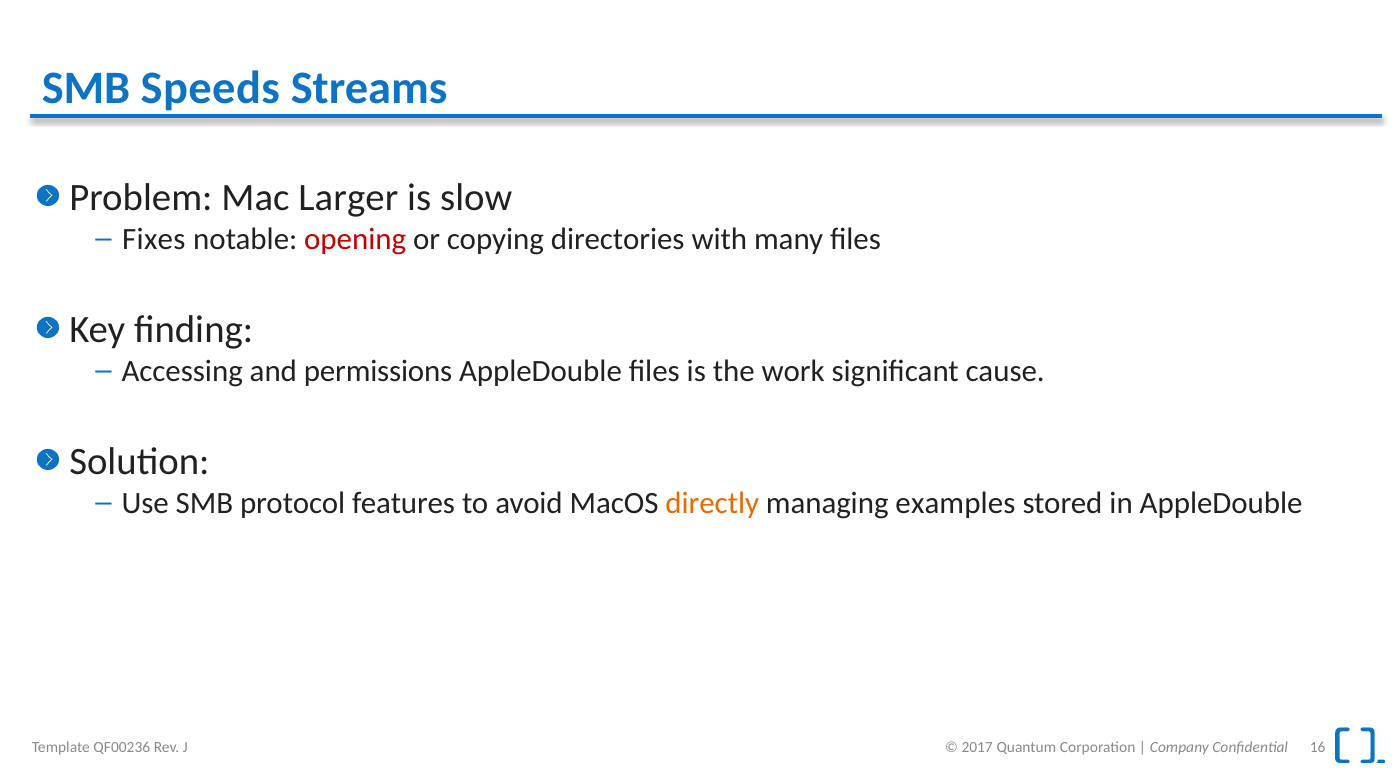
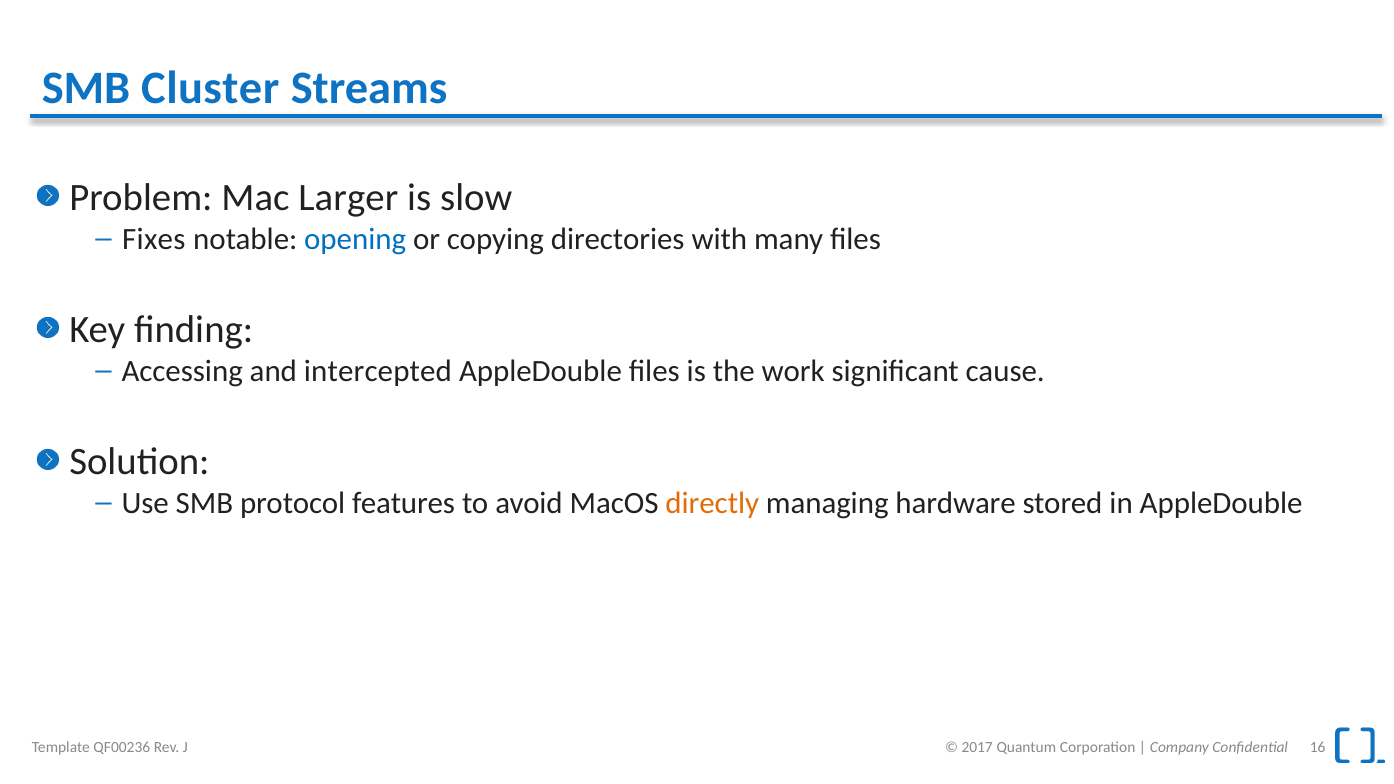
Speeds: Speeds -> Cluster (210, 89)
opening colour: red -> blue (355, 239)
permissions: permissions -> intercepted (378, 371)
examples: examples -> hardware (956, 503)
